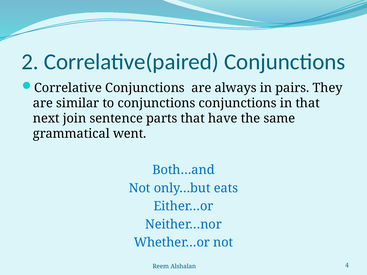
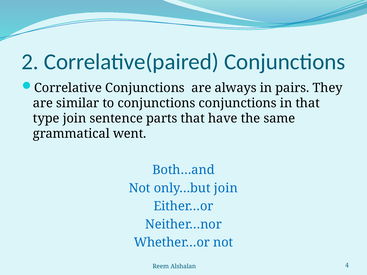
next: next -> type (46, 119)
only…but eats: eats -> join (226, 188)
